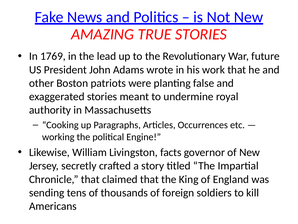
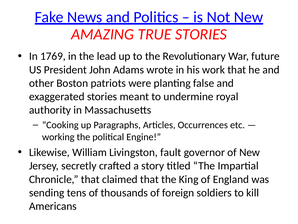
facts: facts -> fault (171, 152)
